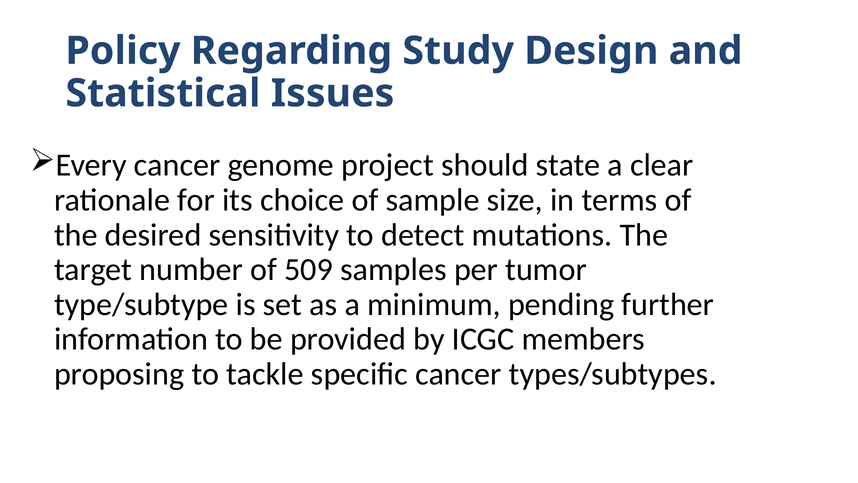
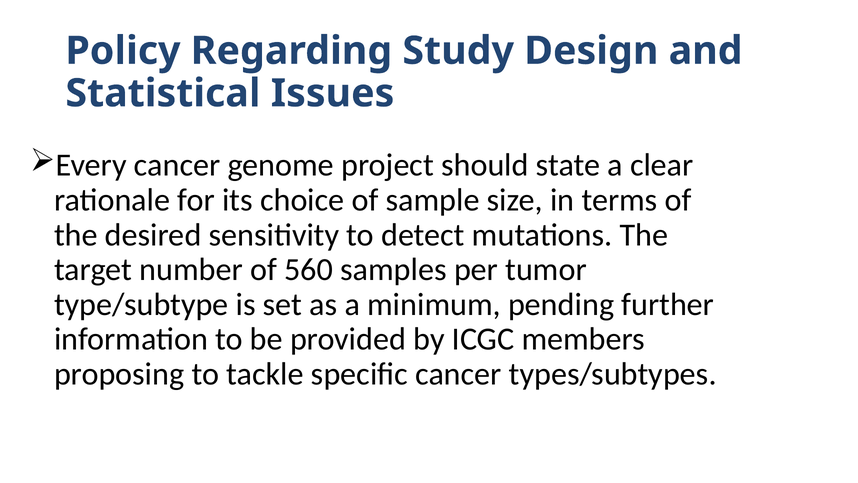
509: 509 -> 560 (309, 269)
